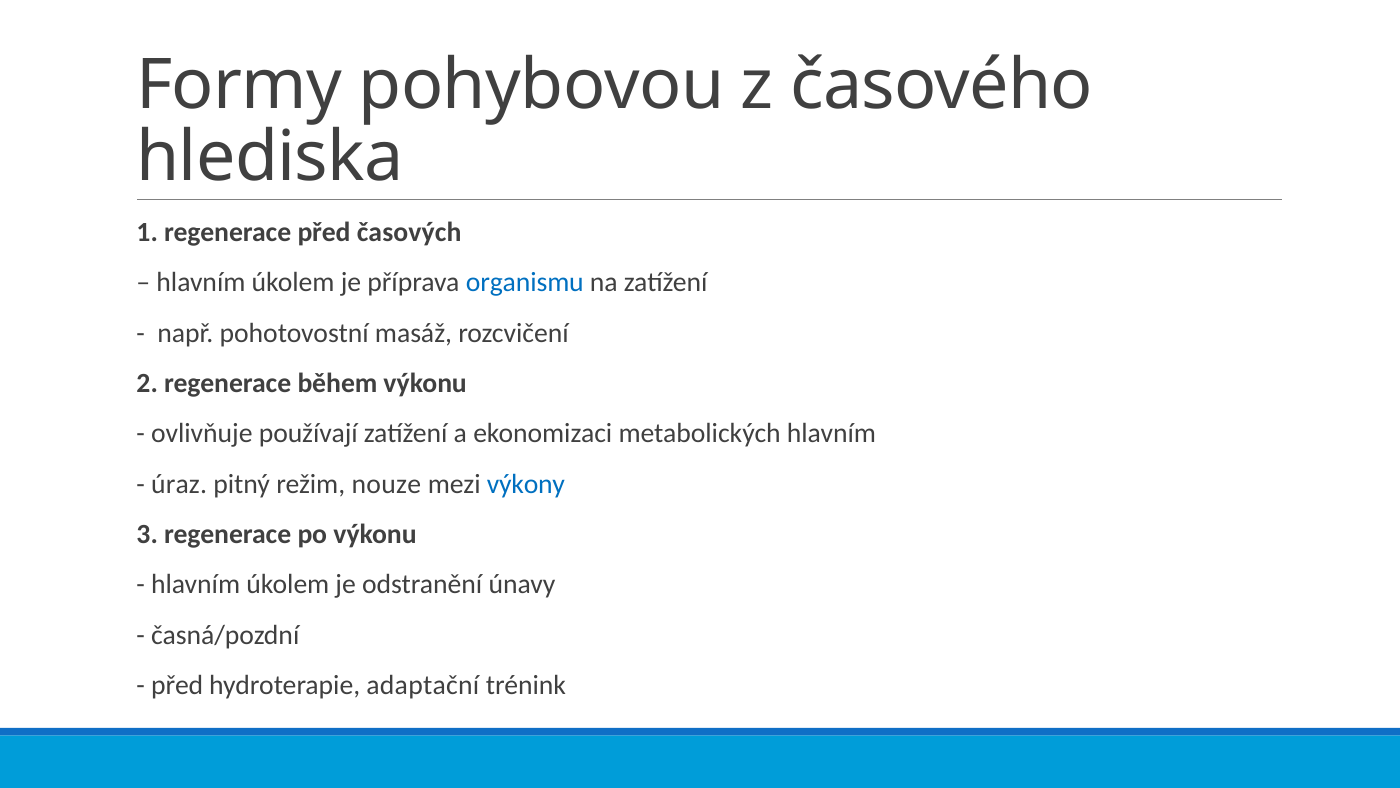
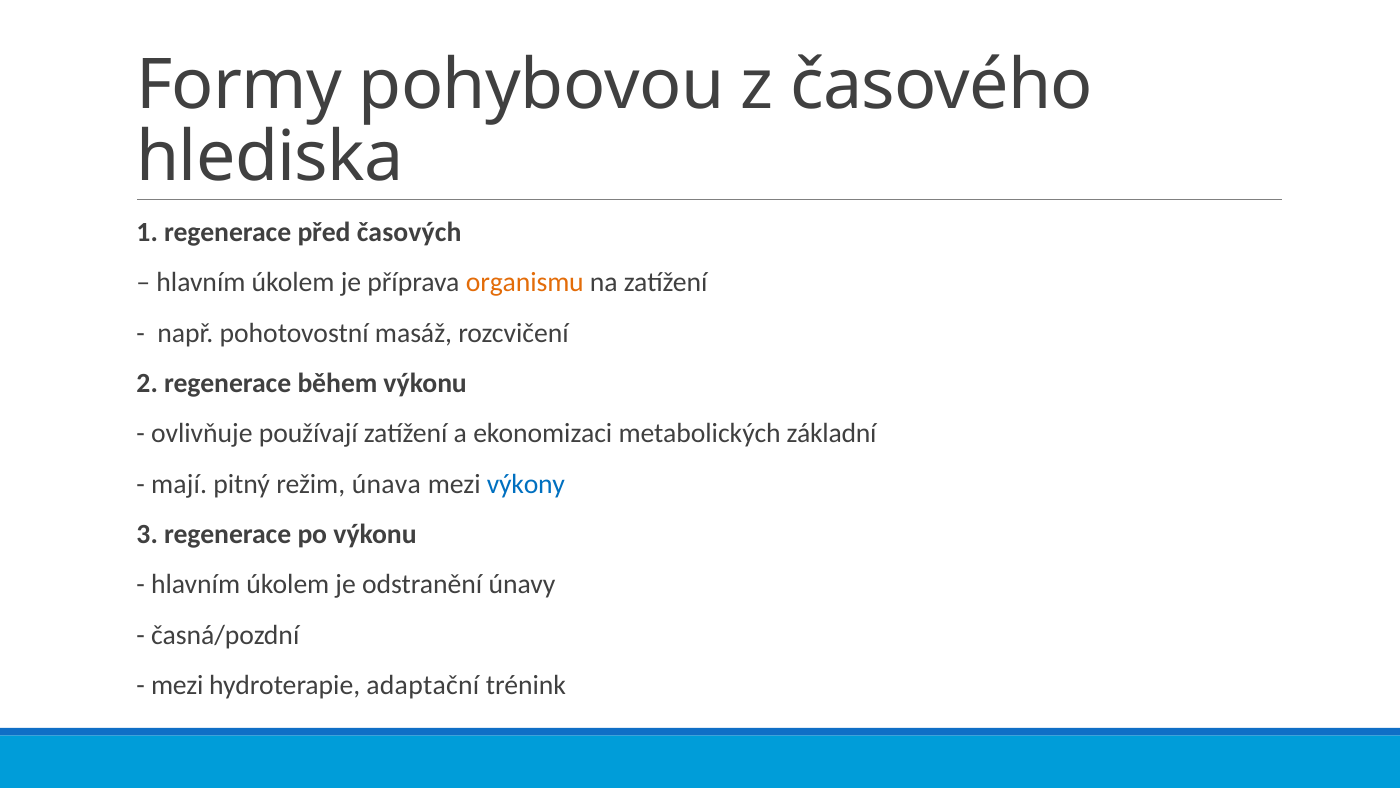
organismu colour: blue -> orange (525, 282)
metabolických hlavním: hlavním -> základní (831, 433)
úraz: úraz -> mají (179, 484)
nouze: nouze -> únava (386, 484)
před: před -> mezi (177, 685)
